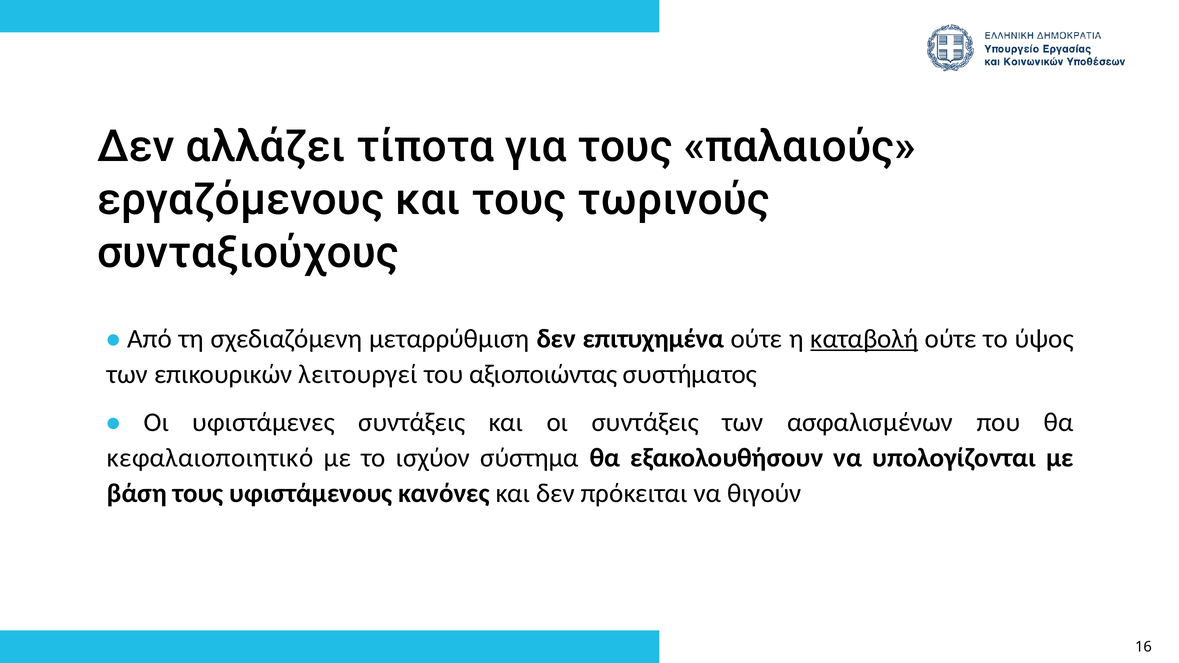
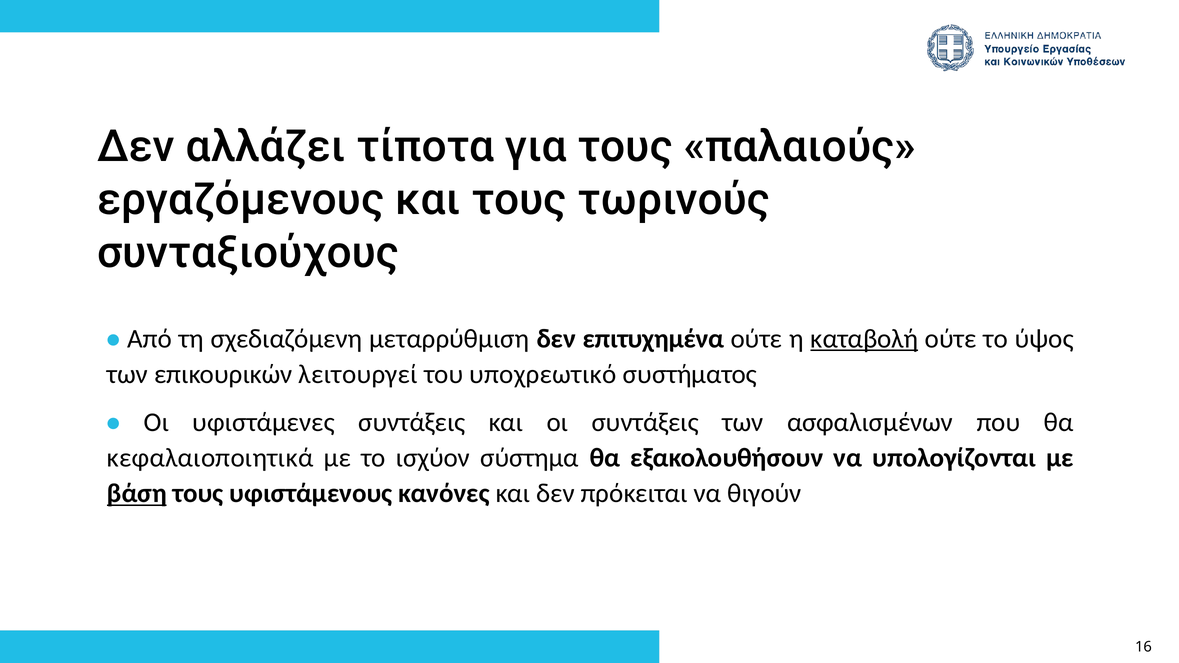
αξιοποιώντας: αξιοποιώντας -> υποχρεωτικό (543, 374)
κεφαλαιοποιητικό: κεφαλαιοποιητικό -> κεφαλαιοποιητικά (210, 458)
βάση underline: none -> present (137, 494)
